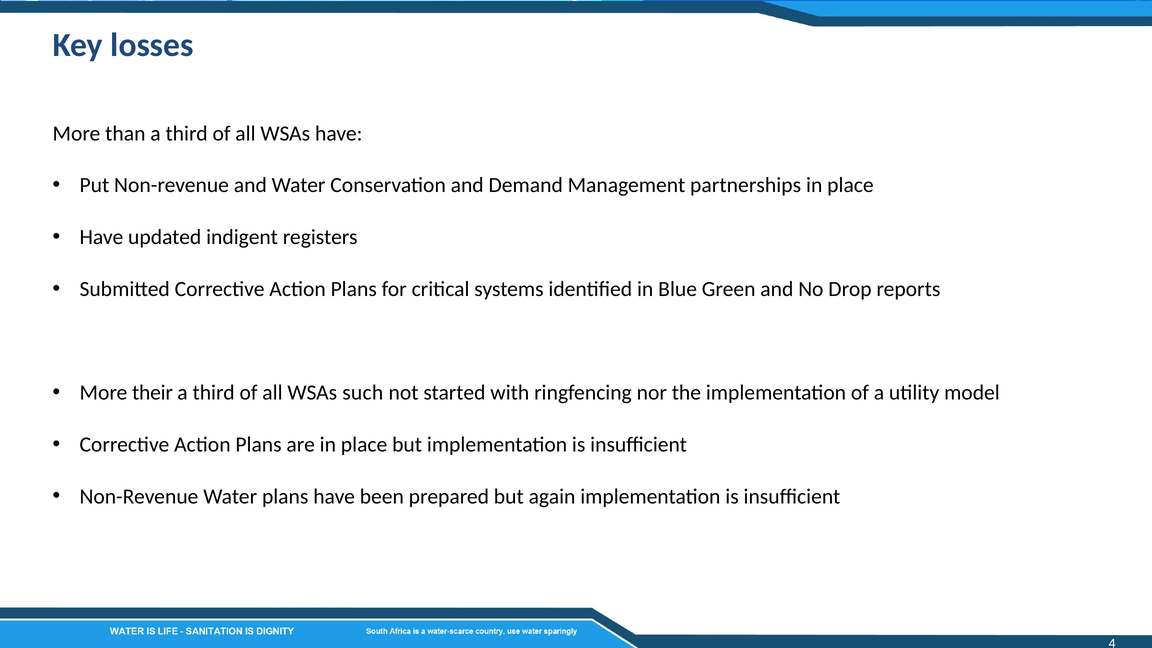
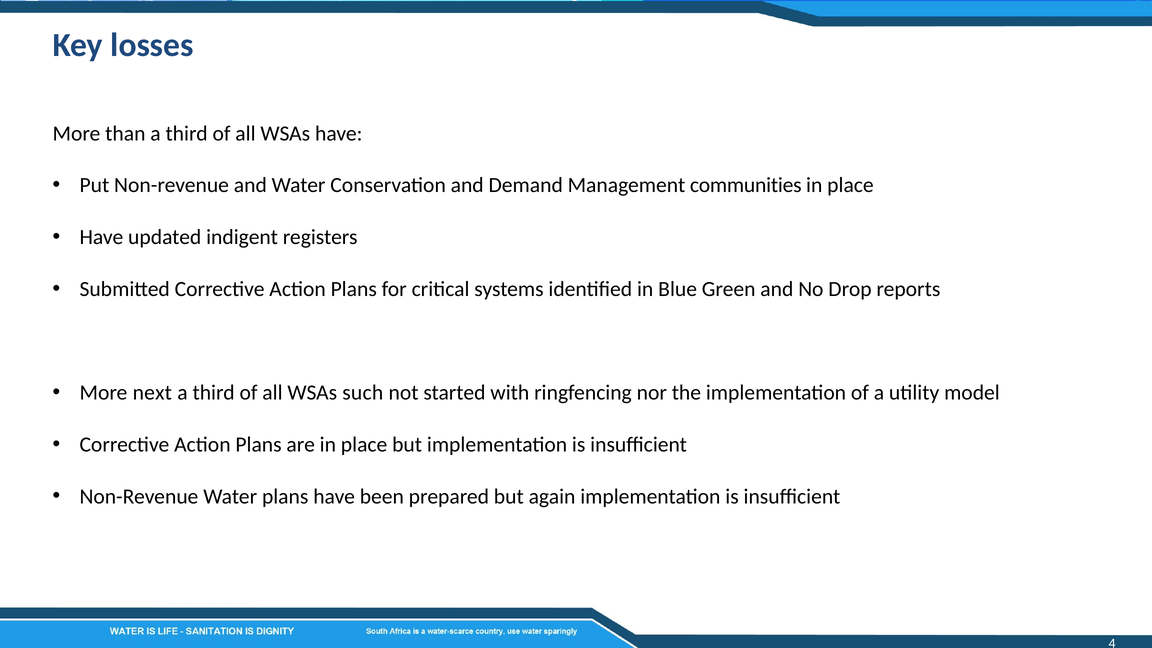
partnerships: partnerships -> communities (746, 185)
their: their -> next (152, 393)
